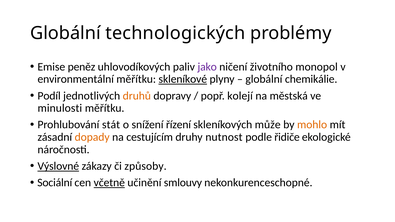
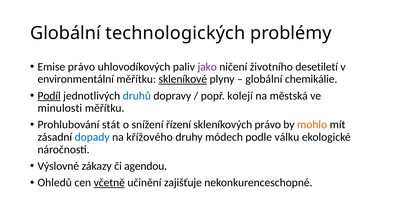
Emise peněz: peněz -> právo (81, 67)
monopol: monopol -> desetiletí (317, 67)
Podíl underline: none -> present (49, 96)
druhů colour: orange -> blue (137, 96)
skleníkových může: může -> právo (268, 125)
dopady colour: orange -> blue (92, 137)
cestujícím: cestujícím -> křížového (150, 137)
nutnost: nutnost -> módech (224, 137)
řidiče: řidiče -> válku (287, 137)
Výslovné underline: present -> none (58, 166)
způsoby: způsoby -> agendou (146, 166)
Sociální: Sociální -> Ohledů (55, 183)
smlouvy: smlouvy -> zajišťuje (183, 183)
